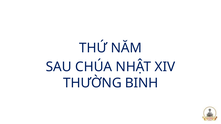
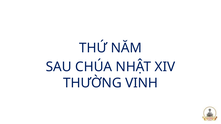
BINH: BINH -> VINH (142, 83)
